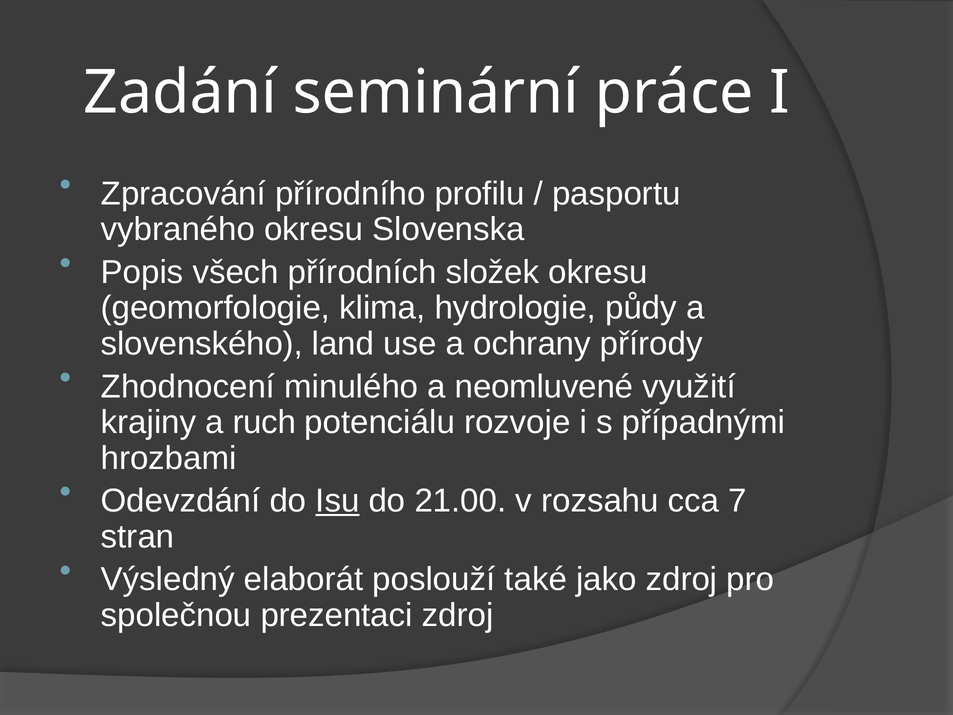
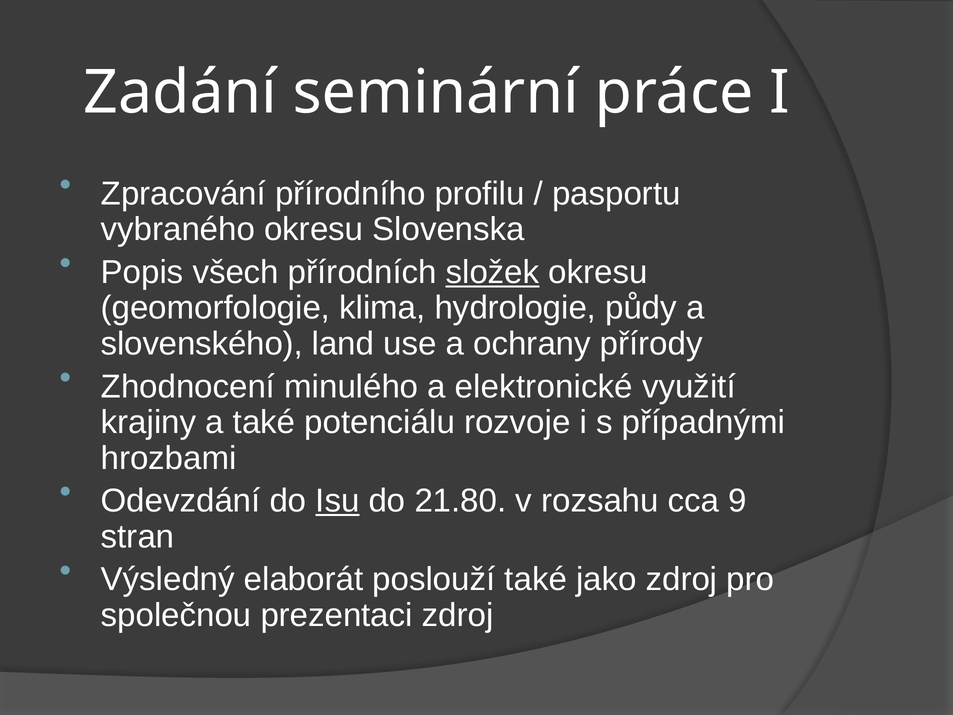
složek underline: none -> present (493, 272)
neomluvené: neomluvené -> elektronické (544, 386)
a ruch: ruch -> také (264, 422)
21.00: 21.00 -> 21.80 (460, 501)
7: 7 -> 9 (737, 501)
